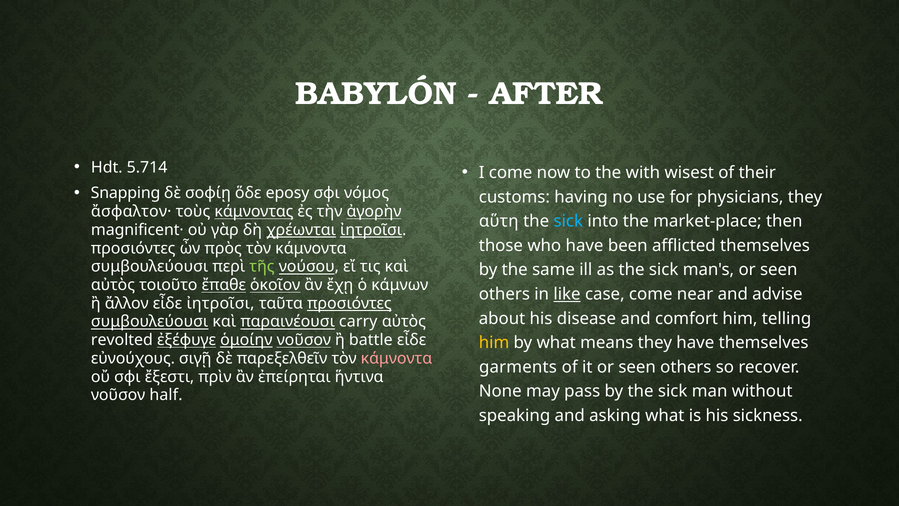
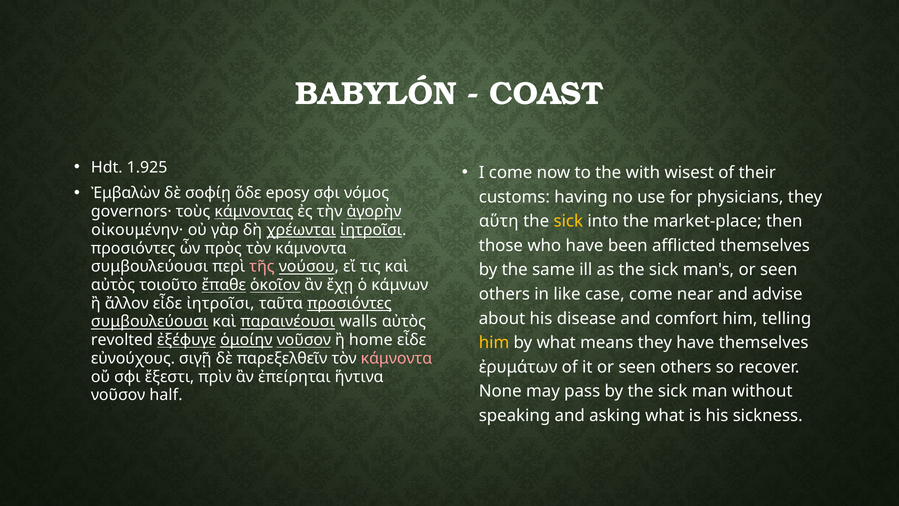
AFTER: AFTER -> COAST (546, 94)
5.714: 5.714 -> 1.925 (147, 167)
Snapping: Snapping -> Ἐμβαλὼν (126, 193)
ἄσφαλτον·: ἄσφαλτον· -> governors· (131, 211)
sick colour: light blue -> yellow (568, 221)
magnificent·: magnificent· -> οἰκουμένην· (137, 230)
τῆς colour: light green -> pink (262, 266)
like underline: present -> none (567, 294)
carry: carry -> walls (358, 321)
battle: battle -> home (371, 340)
garments: garments -> ἐρυμάτων (518, 367)
